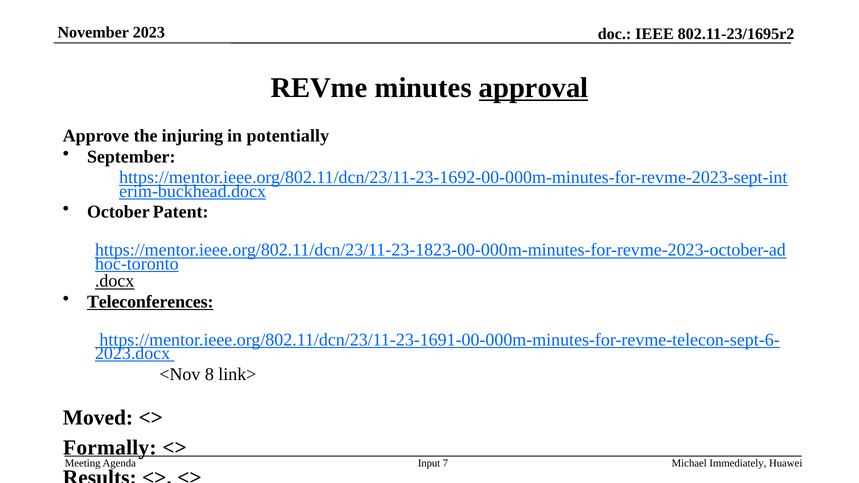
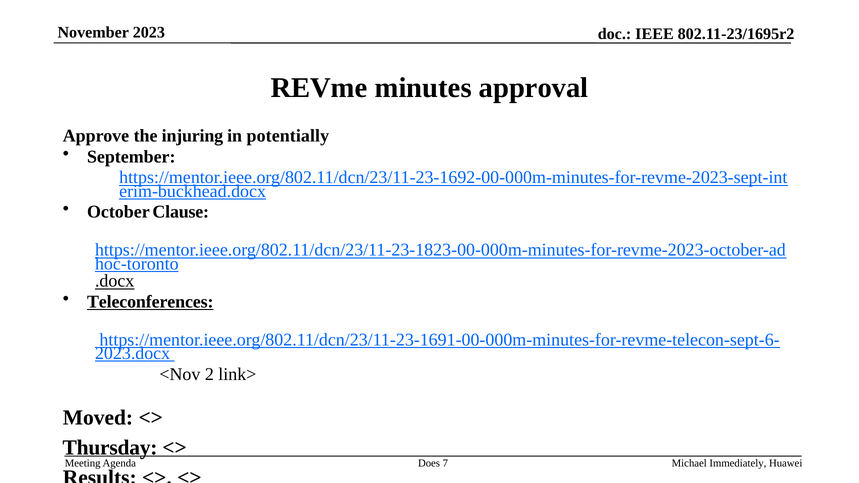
approval underline: present -> none (534, 88)
Patent: Patent -> Clause (181, 212)
8: 8 -> 2 (209, 374)
Formally: Formally -> Thursday (110, 448)
Input: Input -> Does (429, 463)
